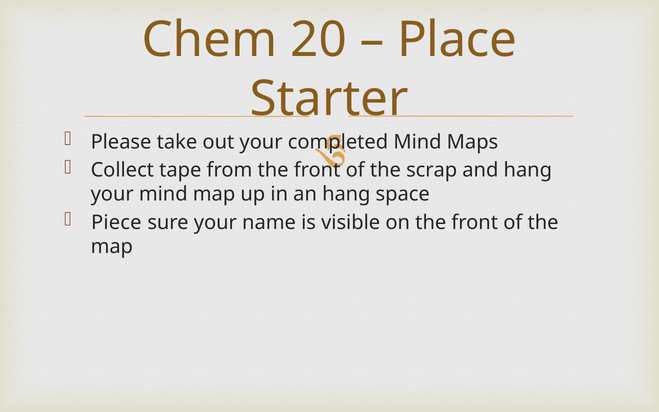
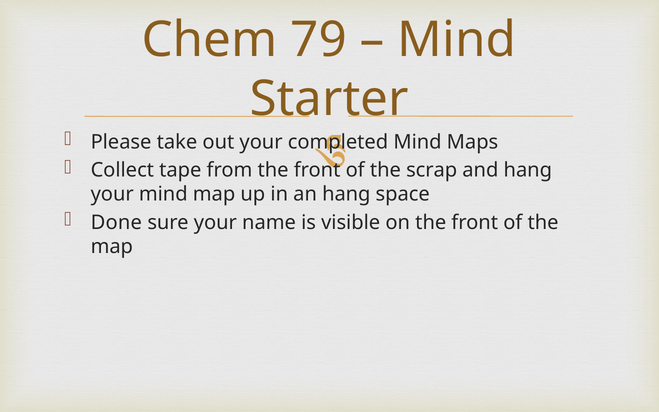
20: 20 -> 79 (319, 40)
Place: Place -> Mind (457, 40)
Piece: Piece -> Done (116, 222)
